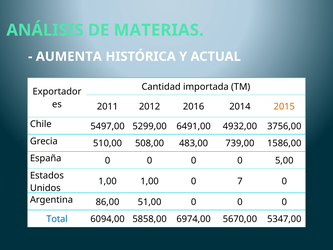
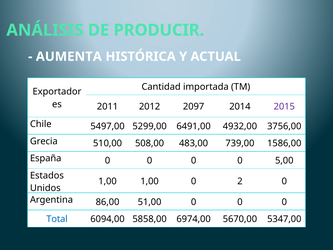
MATERIAS: MATERIAS -> PRODUCIR (159, 30)
2016: 2016 -> 2097 (194, 106)
2015 colour: orange -> purple (284, 106)
7: 7 -> 2 (240, 181)
